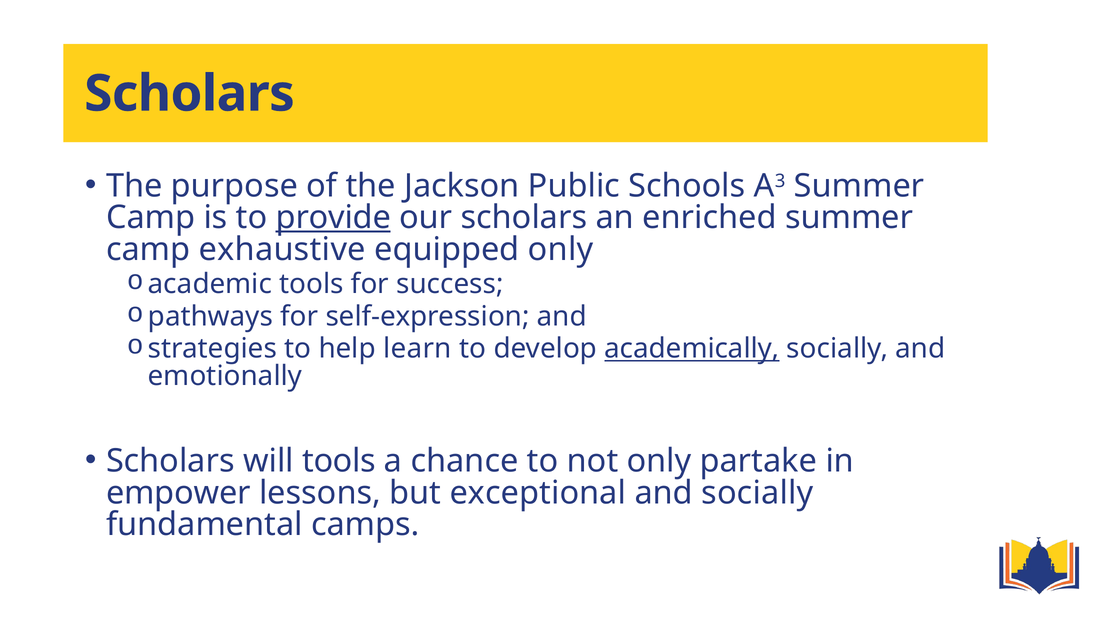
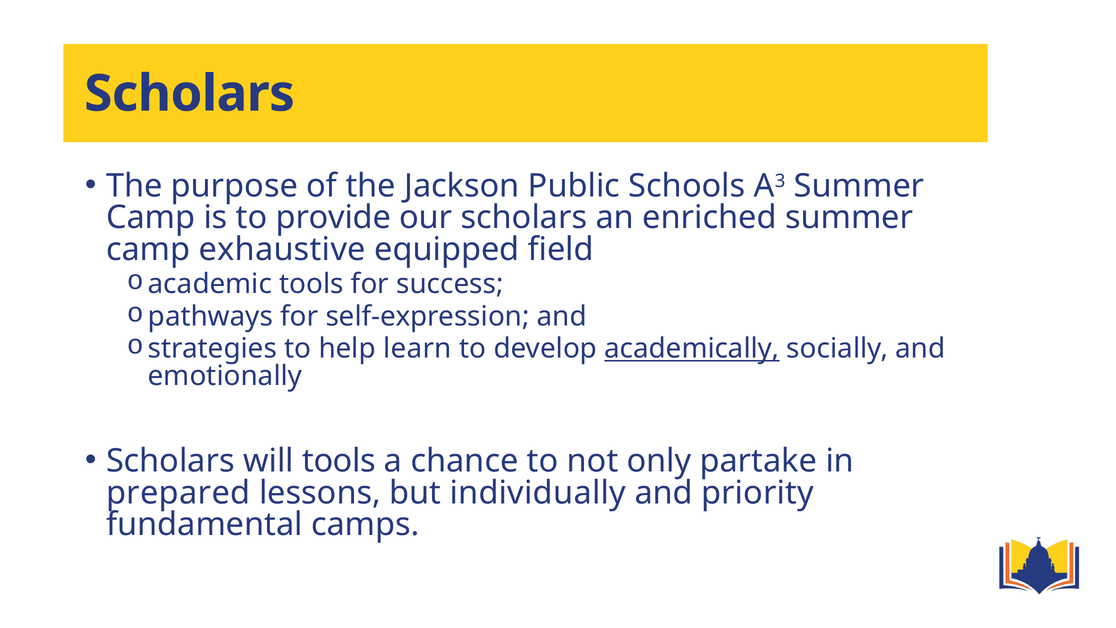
provide underline: present -> none (333, 218)
equipped only: only -> field (561, 249)
empower: empower -> prepared (178, 493)
exceptional: exceptional -> individually (538, 493)
and socially: socially -> priority (757, 493)
